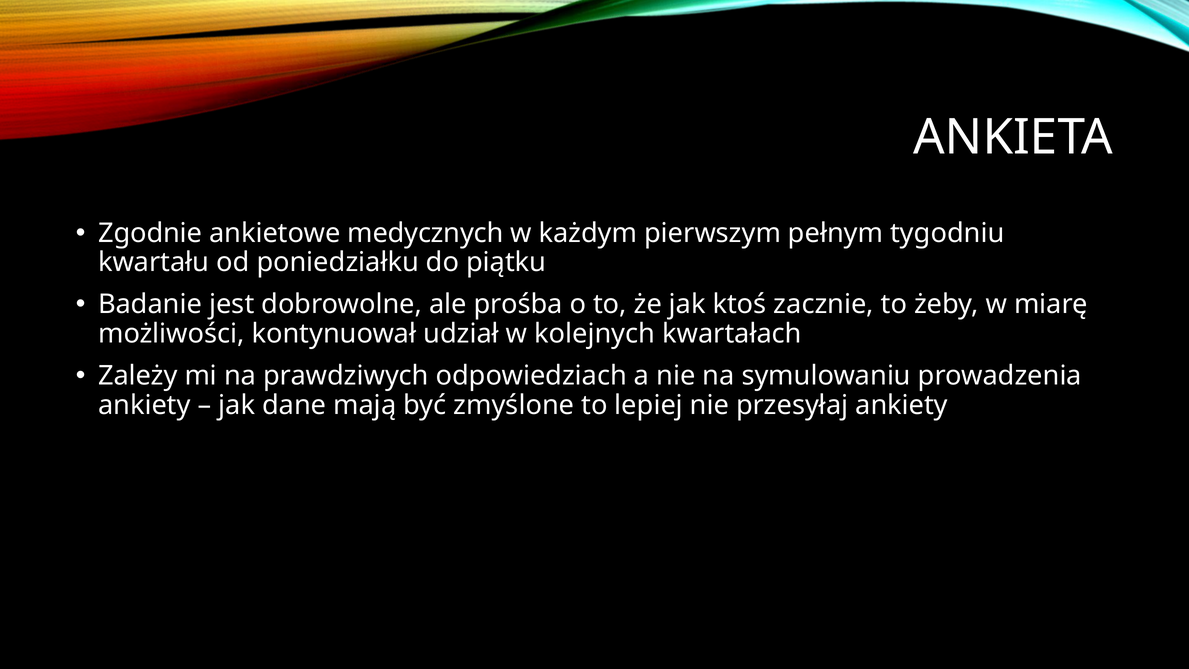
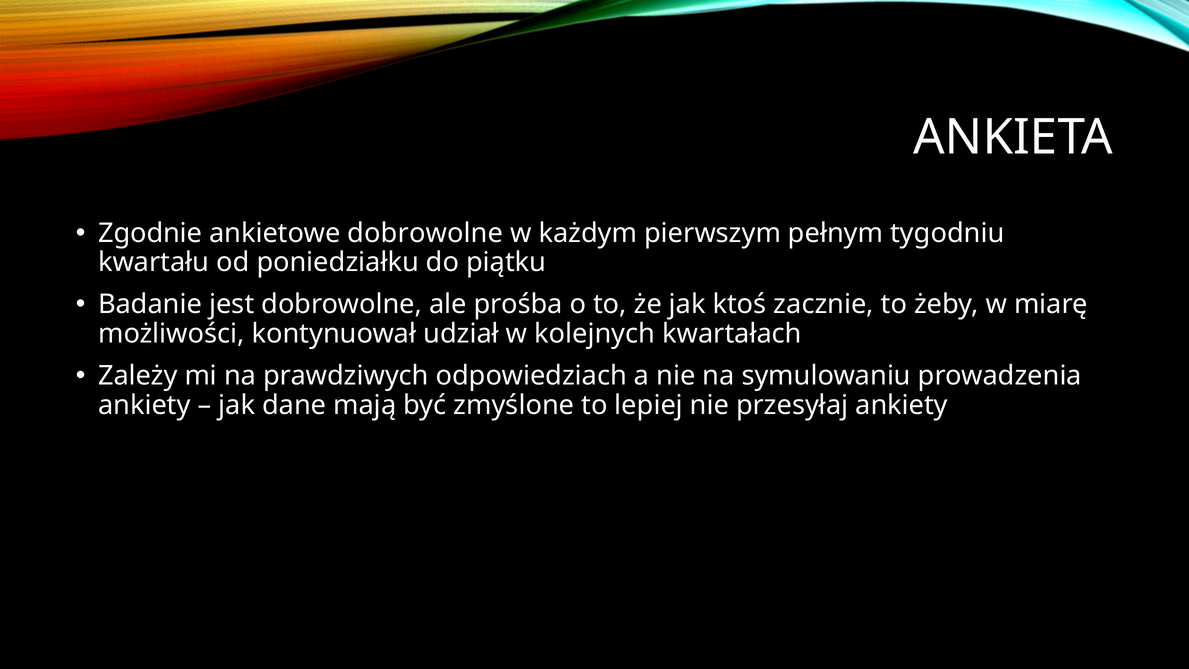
ankietowe medycznych: medycznych -> dobrowolne (425, 233)
